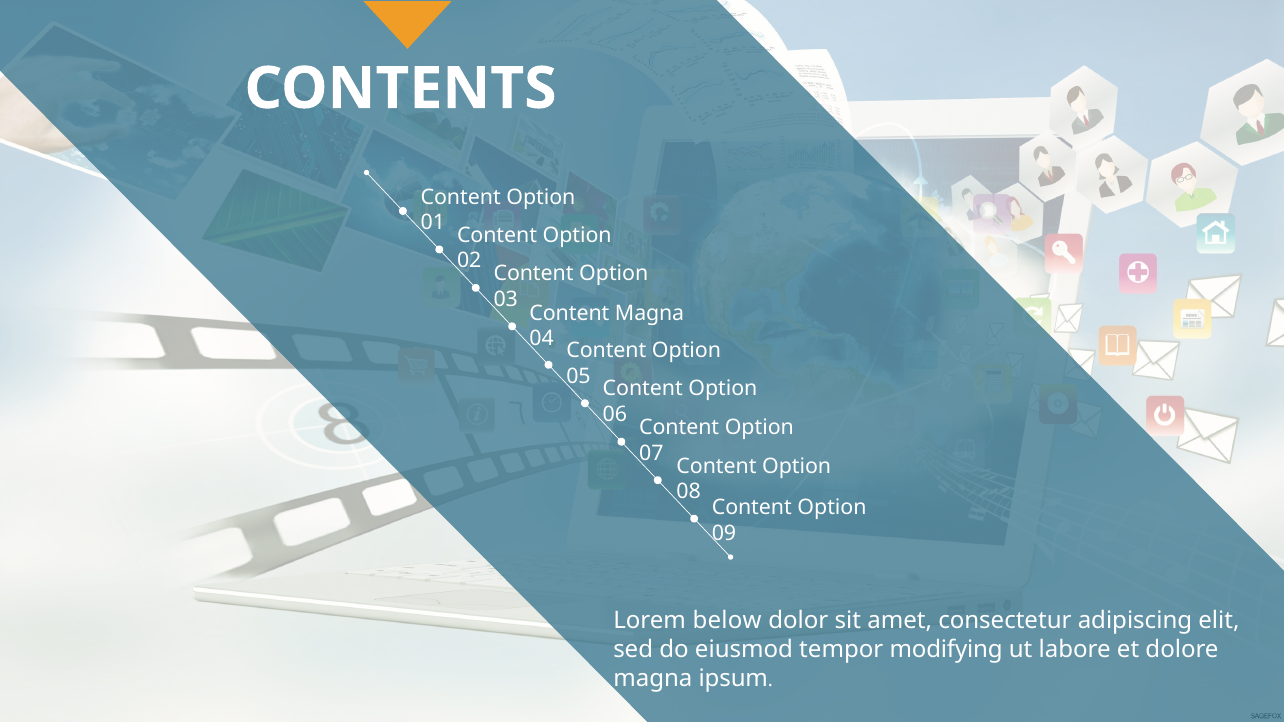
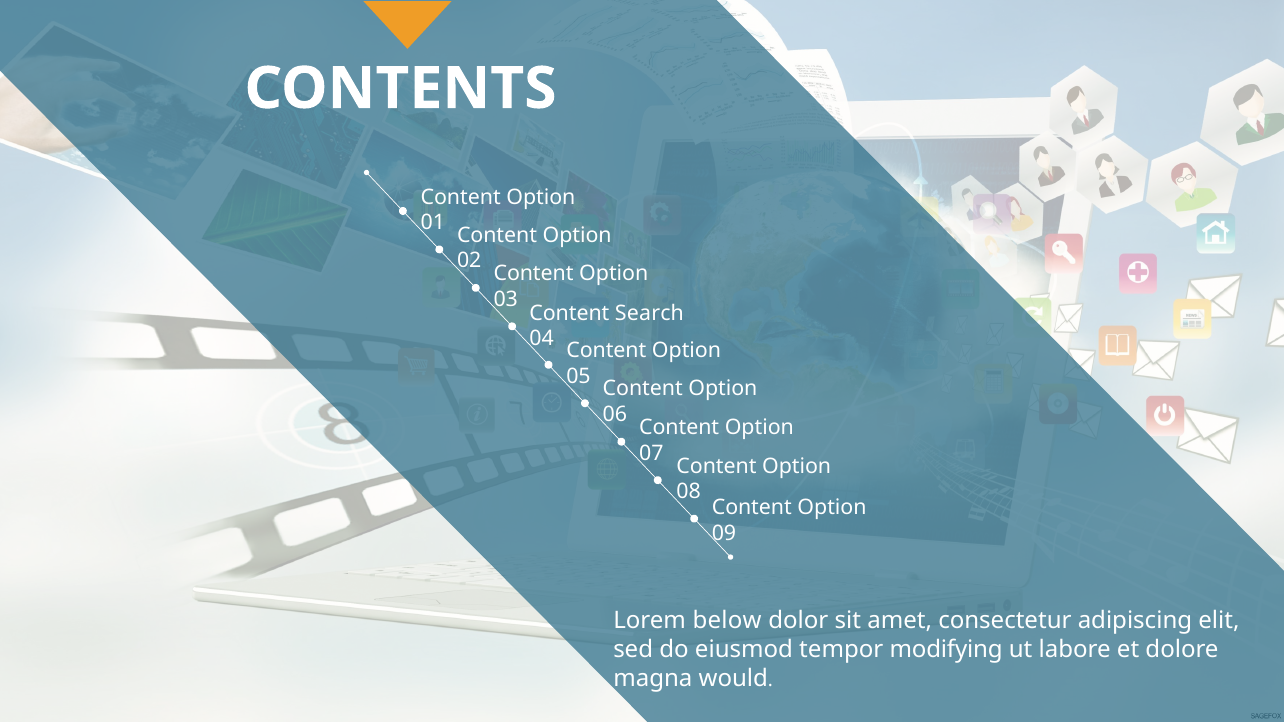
Content Magna: Magna -> Search (649, 313)
ipsum: ipsum -> would (733, 679)
